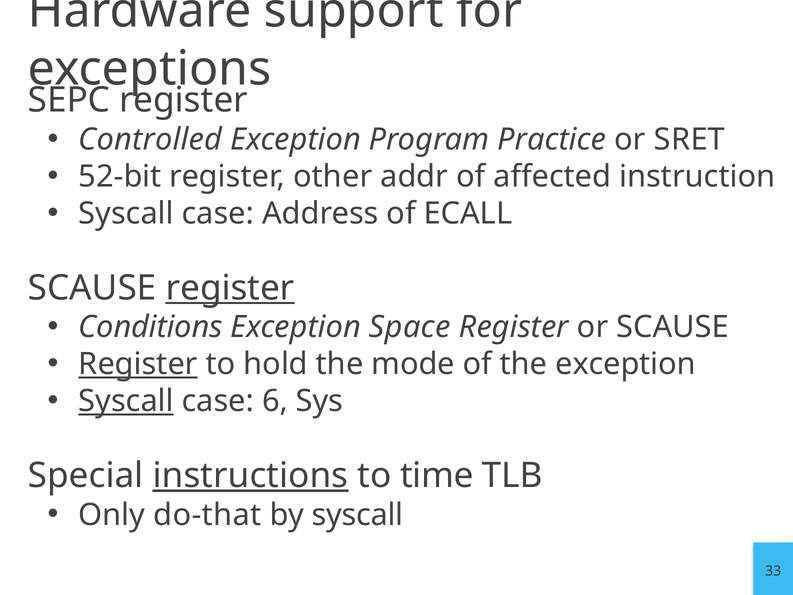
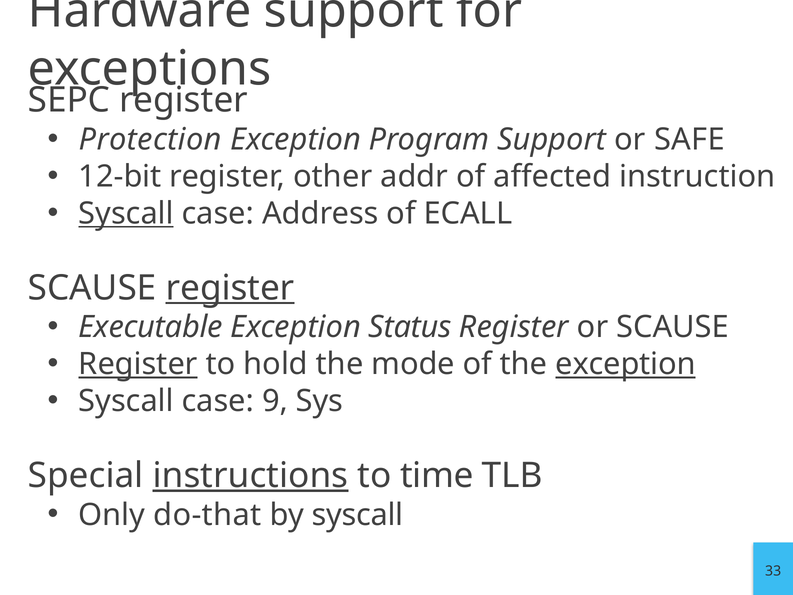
Controlled: Controlled -> Protection (150, 140)
Program Practice: Practice -> Support (552, 140)
SRET: SRET -> SAFE (689, 140)
52-bit: 52-bit -> 12-bit (120, 177)
Syscall underline: none -> present (126, 213)
Conditions: Conditions -> Executable (151, 327)
Space: Space -> Status (410, 327)
exception underline: none -> present (625, 364)
Syscall underline: present -> none (126, 401)
6: 6 -> 9 (275, 401)
